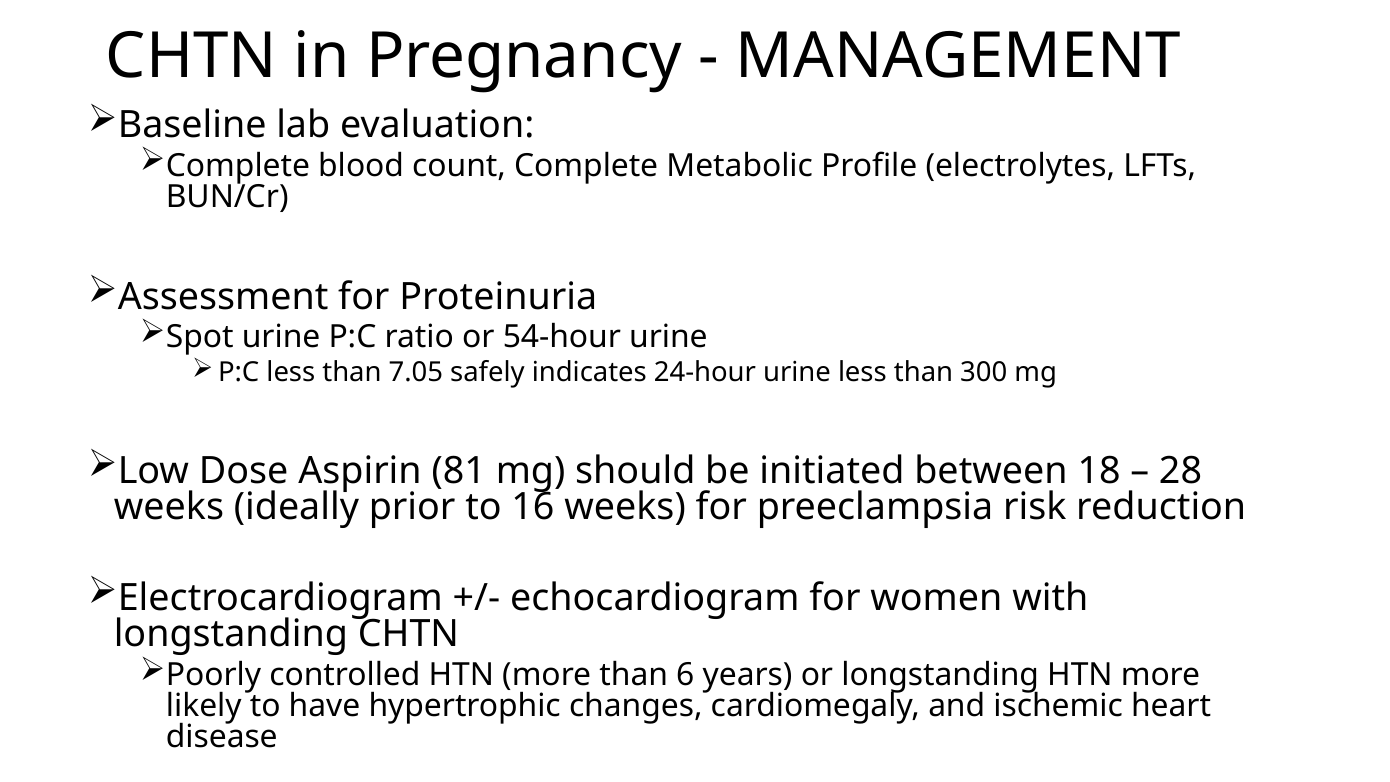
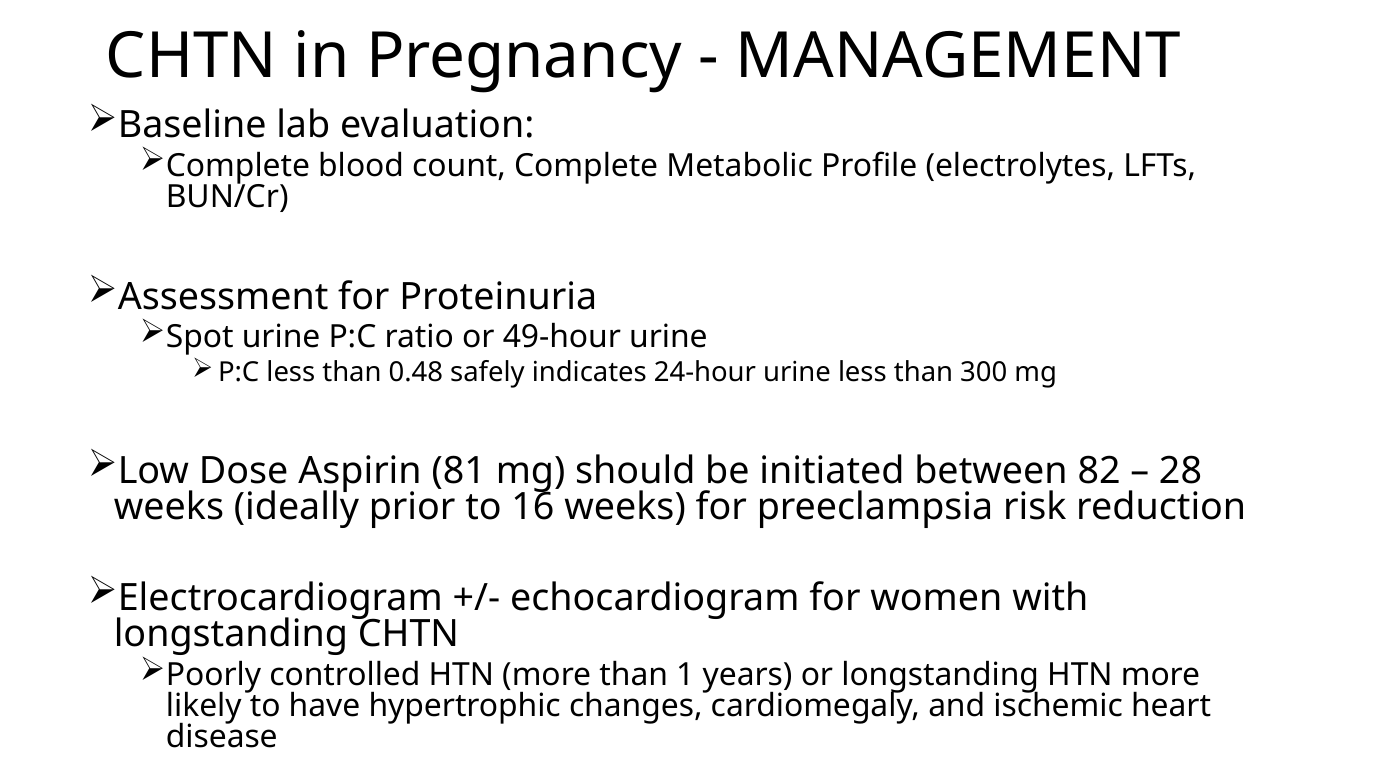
54-hour: 54-hour -> 49-hour (562, 337)
7.05: 7.05 -> 0.48 (416, 373)
18: 18 -> 82 (1099, 471)
6: 6 -> 1 (685, 675)
